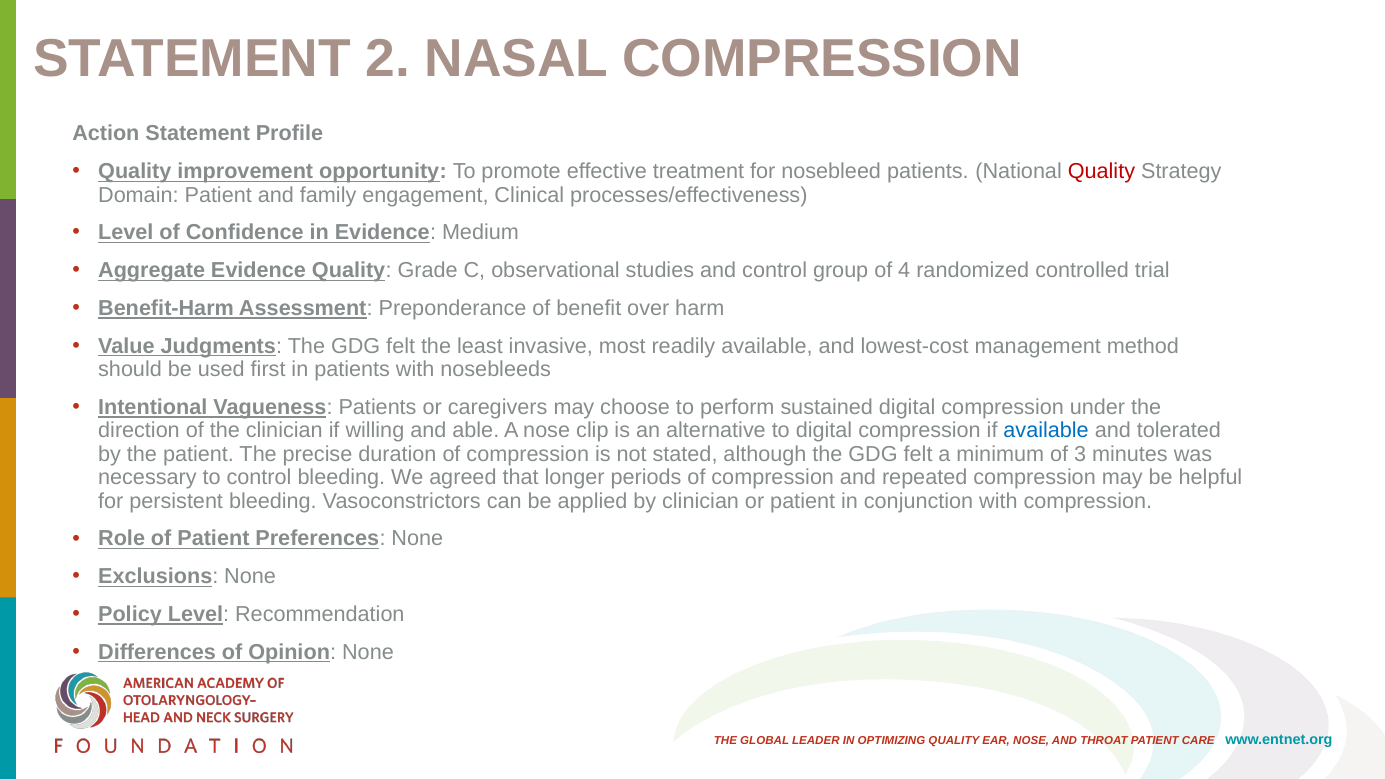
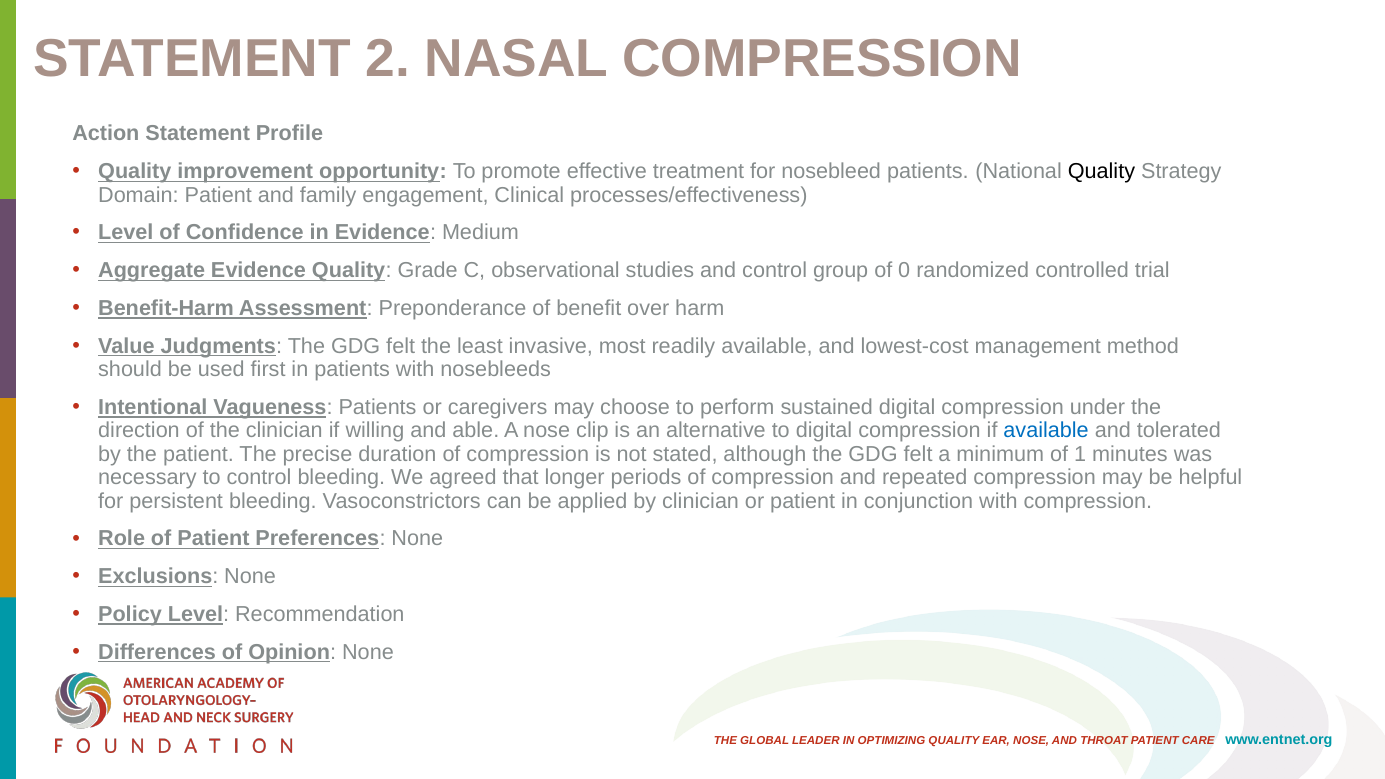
Quality colour: red -> black (1101, 172)
4: 4 -> 0 (904, 271)
3: 3 -> 1 (1080, 454)
